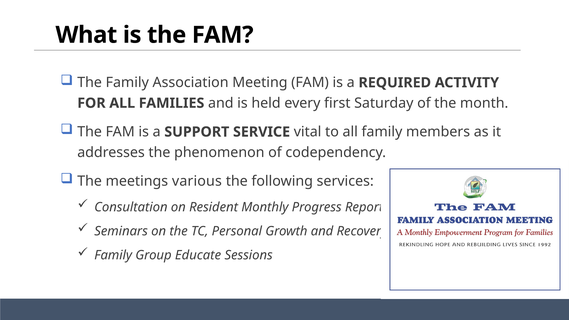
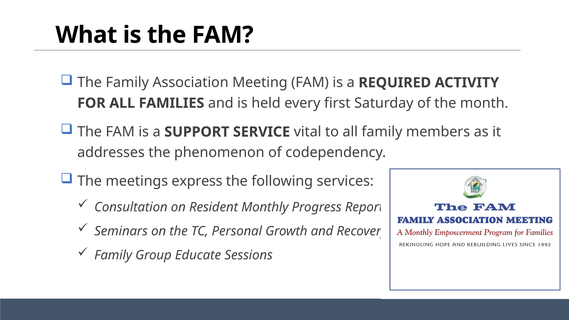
various: various -> express (197, 181)
